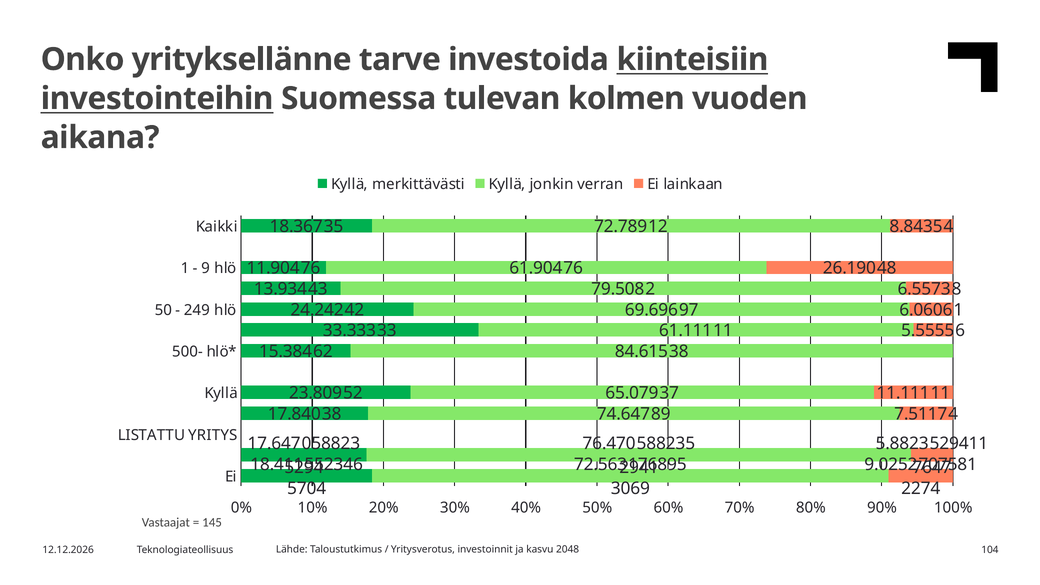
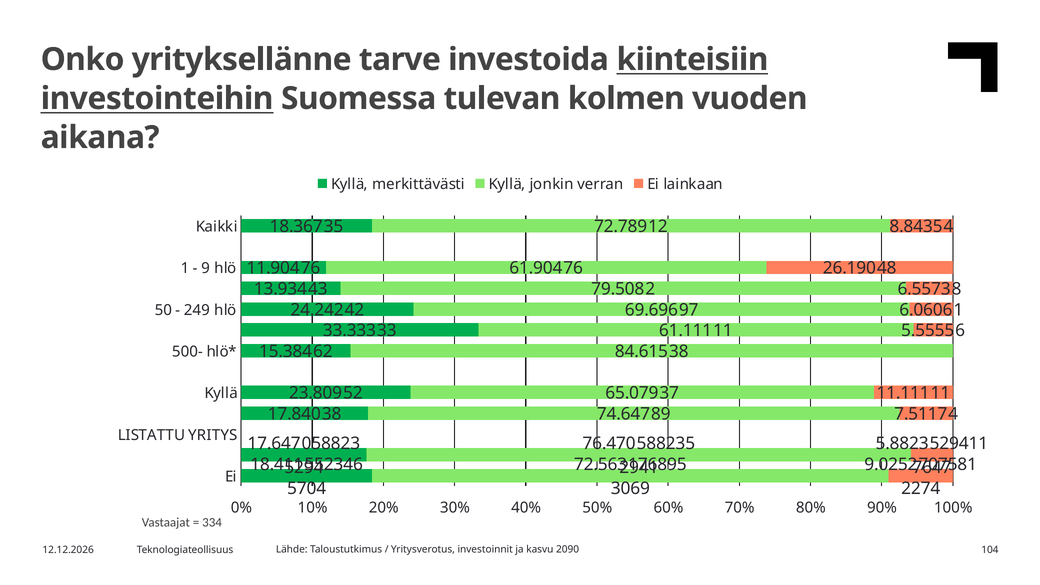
145: 145 -> 334 (212, 522)
2048: 2048 -> 2090 (568, 550)
